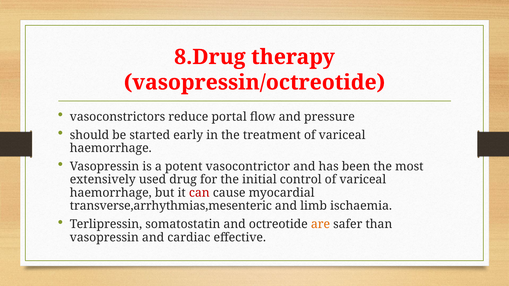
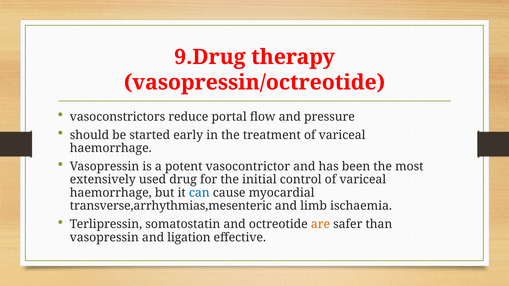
8.Drug: 8.Drug -> 9.Drug (210, 57)
can colour: red -> blue (199, 193)
cardiac: cardiac -> ligation (189, 238)
